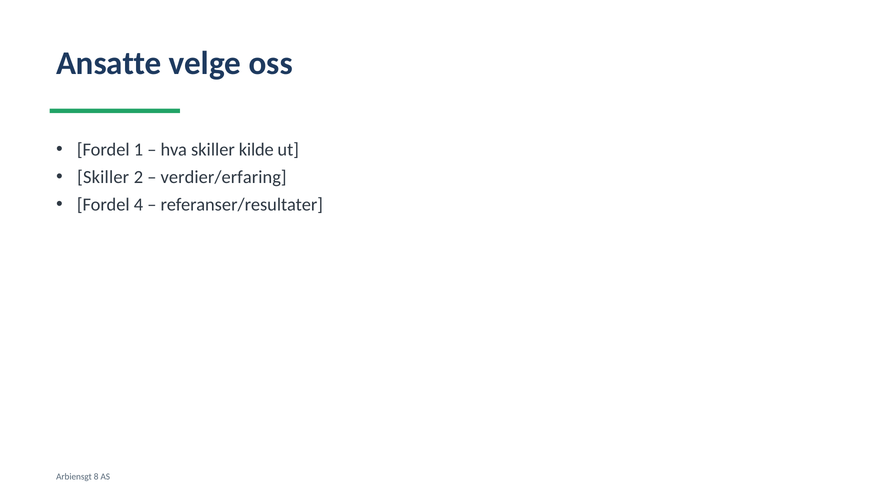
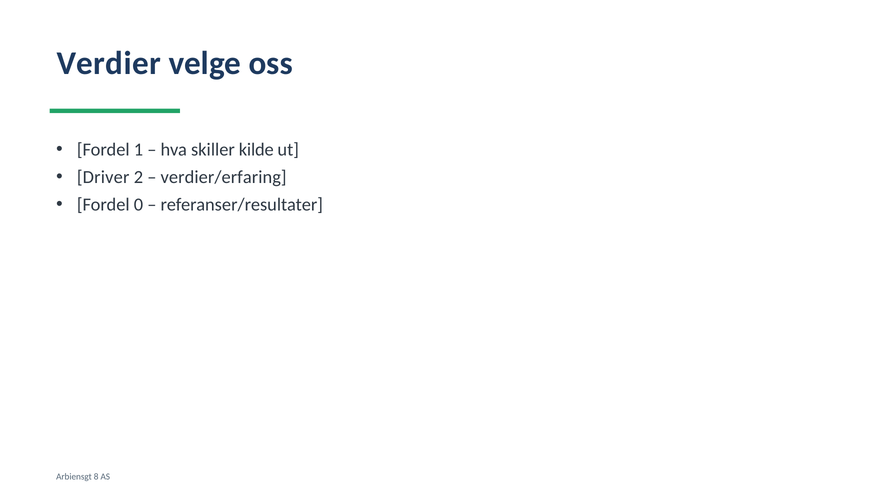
Ansatte: Ansatte -> Verdier (109, 63)
Skiller: Skiller -> Driver (103, 177)
4: 4 -> 0 (138, 205)
